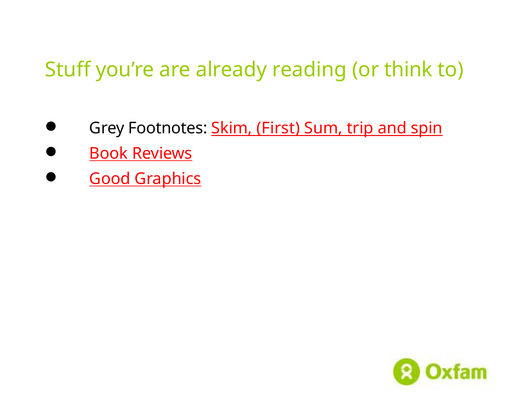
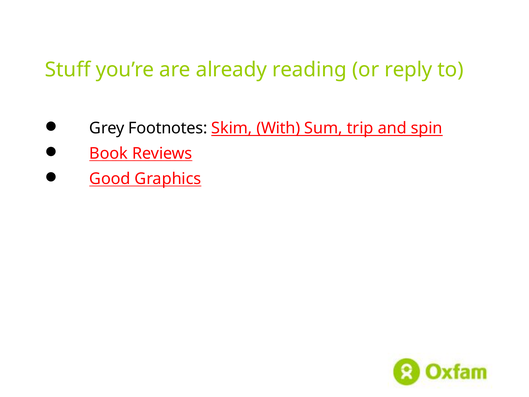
think: think -> reply (408, 70)
First: First -> With (278, 128)
